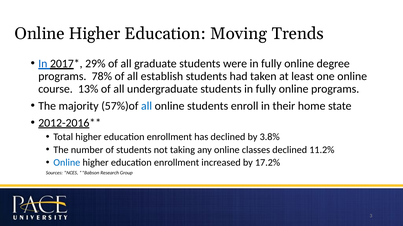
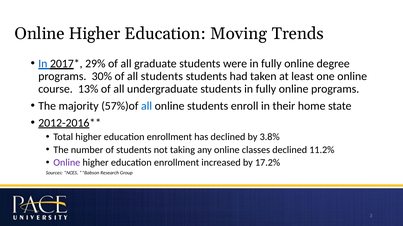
78%: 78% -> 30% (102, 77)
all establish: establish -> students (162, 77)
Online colour: blue -> purple (67, 163)
